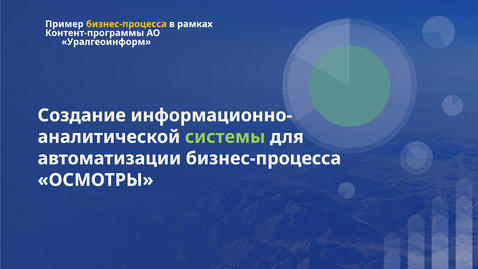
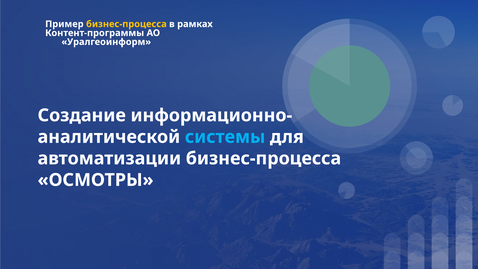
системы colour: light green -> light blue (225, 137)
